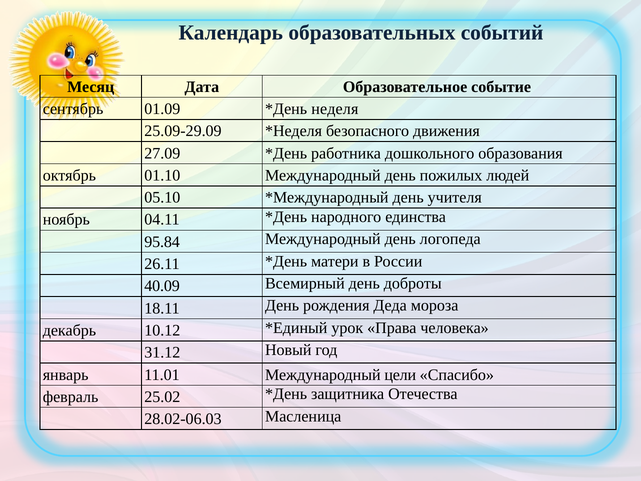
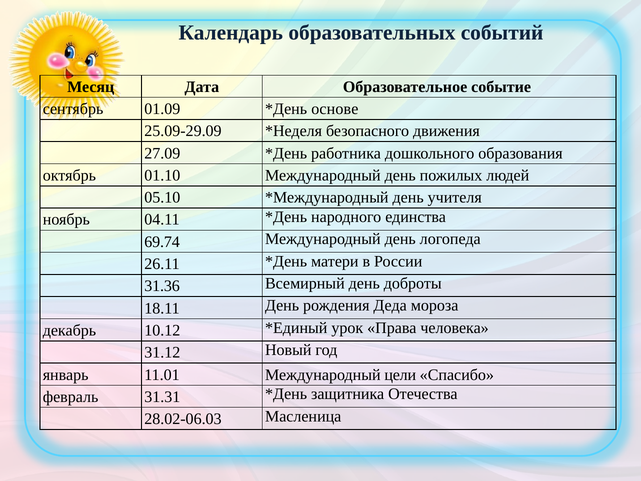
неделя: неделя -> основе (335, 109)
95.84: 95.84 -> 69.74 (162, 242)
40.09: 40.09 -> 31.36 (162, 286)
25.02: 25.02 -> 31.31 (162, 397)
